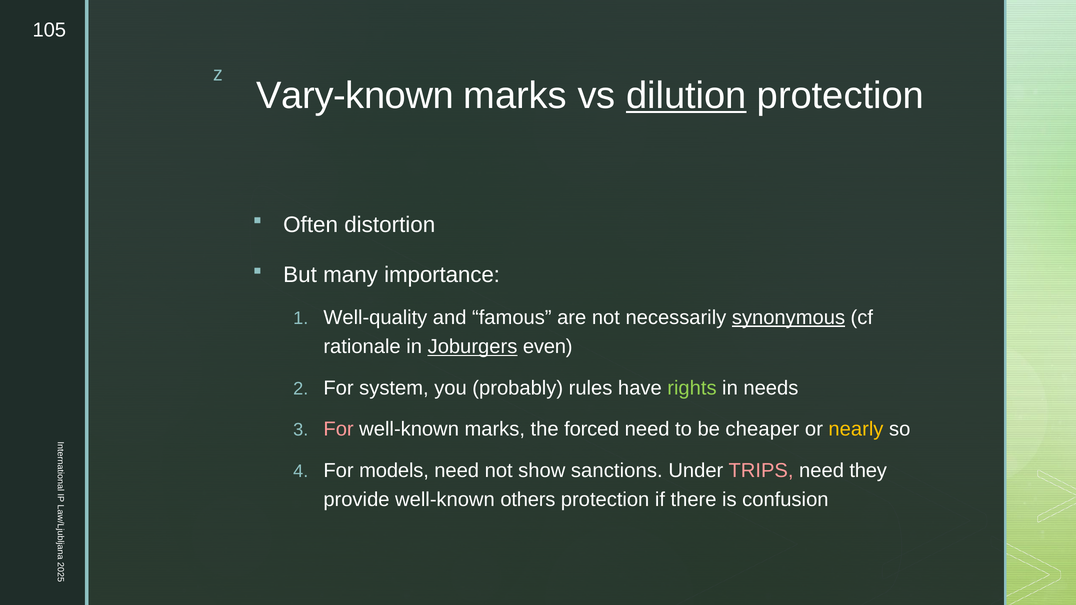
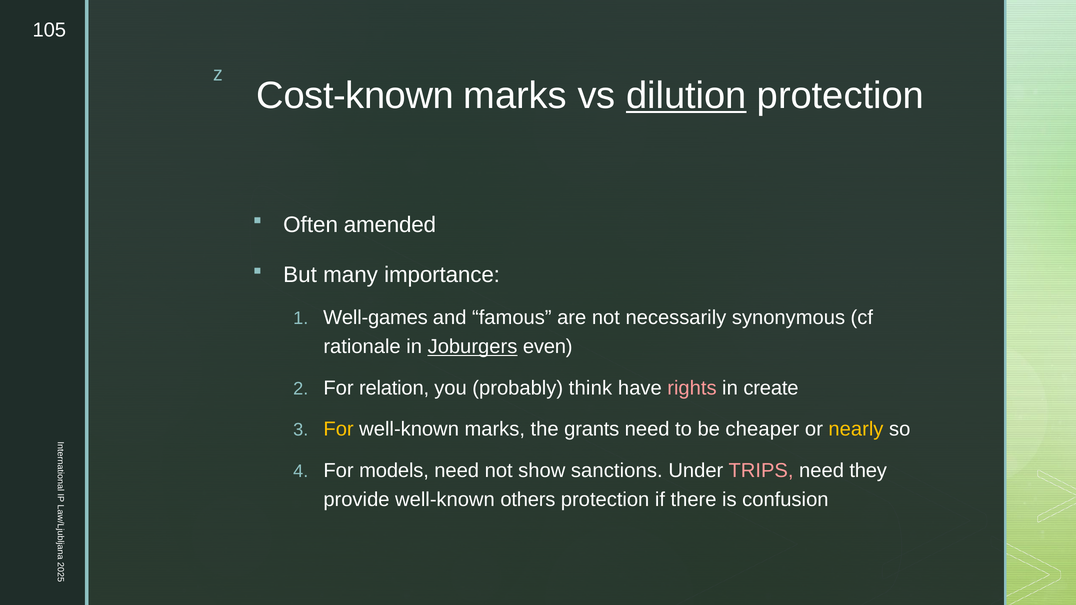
Vary-known: Vary-known -> Cost-known (355, 96)
distortion: distortion -> amended (390, 225)
Well-quality: Well-quality -> Well-games (375, 318)
synonymous underline: present -> none (789, 318)
system: system -> relation (394, 388)
rules: rules -> think (590, 388)
rights colour: light green -> pink (692, 388)
needs: needs -> create (771, 388)
For colour: pink -> yellow (339, 429)
forced: forced -> grants (592, 429)
